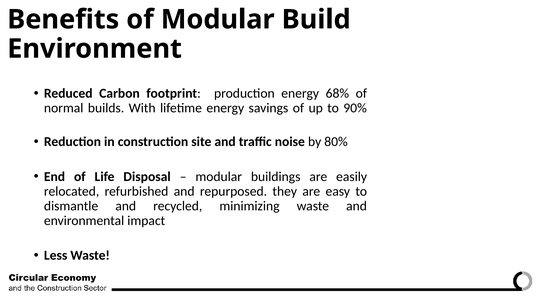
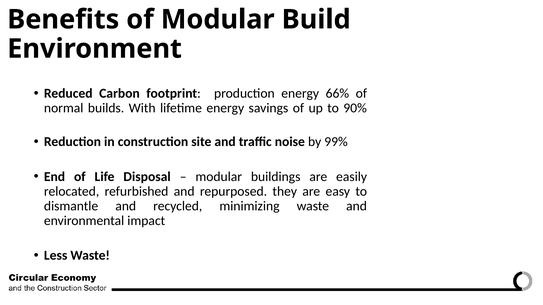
68%: 68% -> 66% (337, 94)
80%: 80% -> 99% (336, 142)
